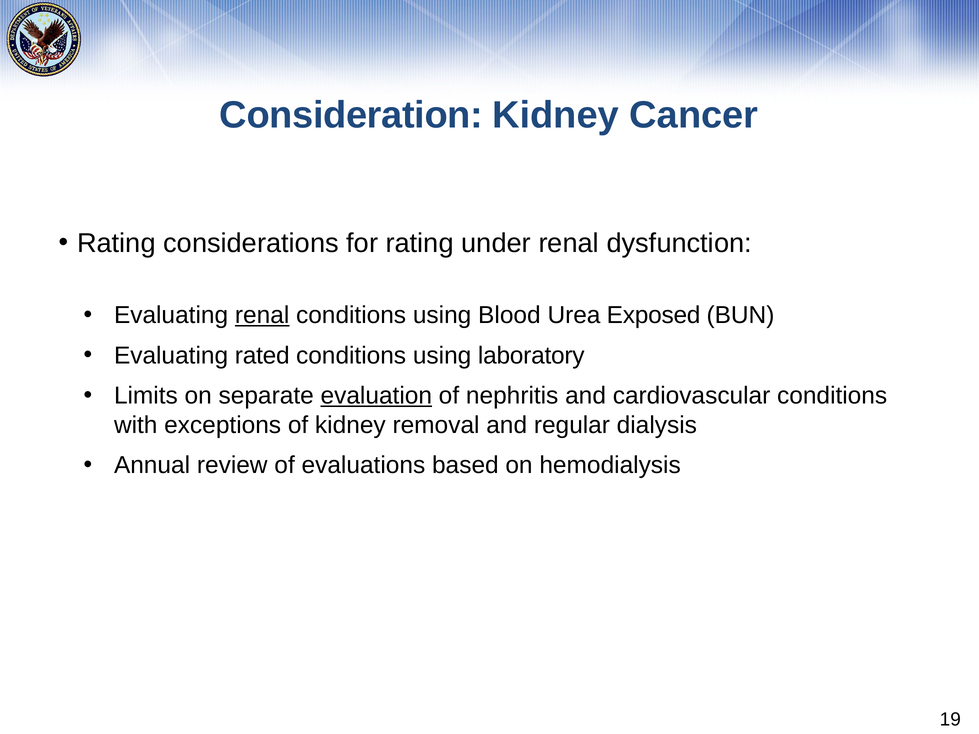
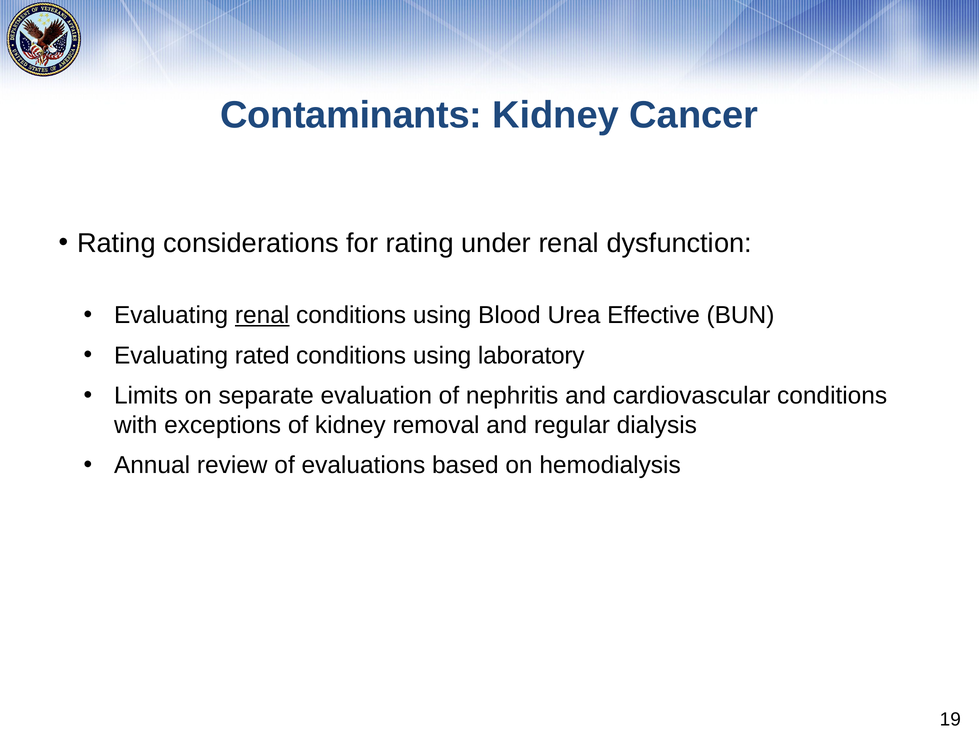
Consideration: Consideration -> Contaminants (351, 115)
Exposed: Exposed -> Effective (654, 315)
evaluation underline: present -> none (376, 396)
